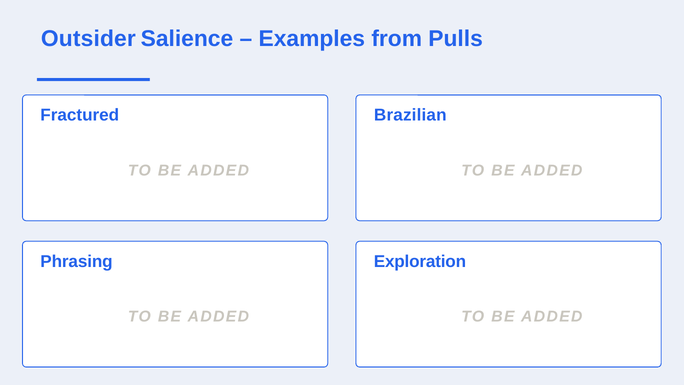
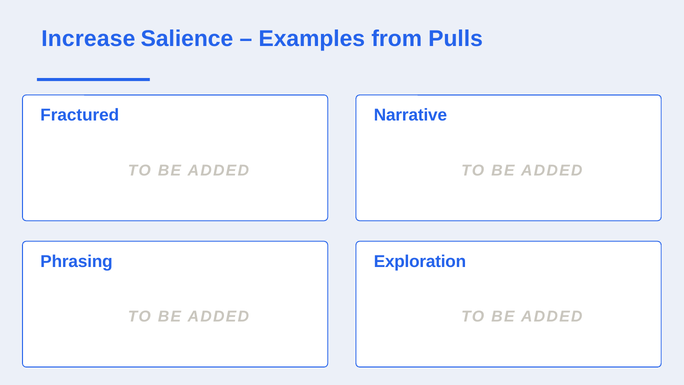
Outsider: Outsider -> Increase (88, 39)
Brazilian: Brazilian -> Narrative (410, 115)
